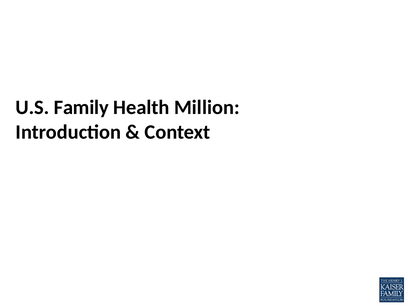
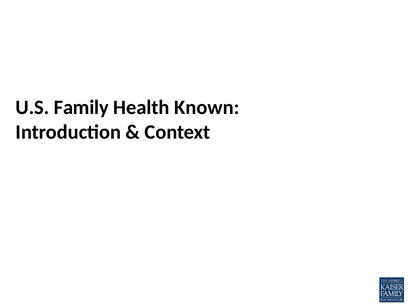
Million: Million -> Known (207, 108)
